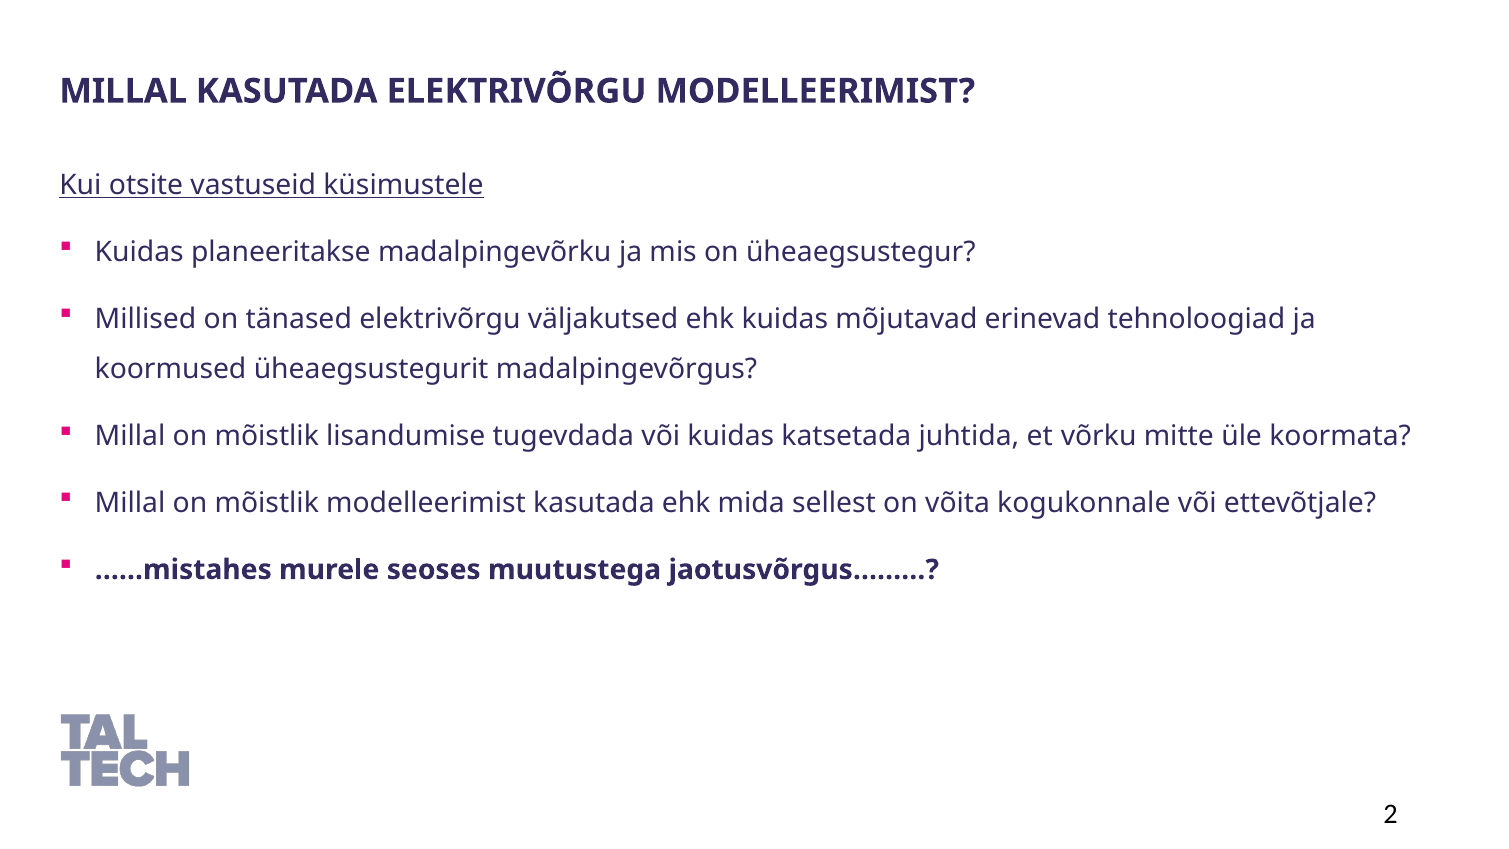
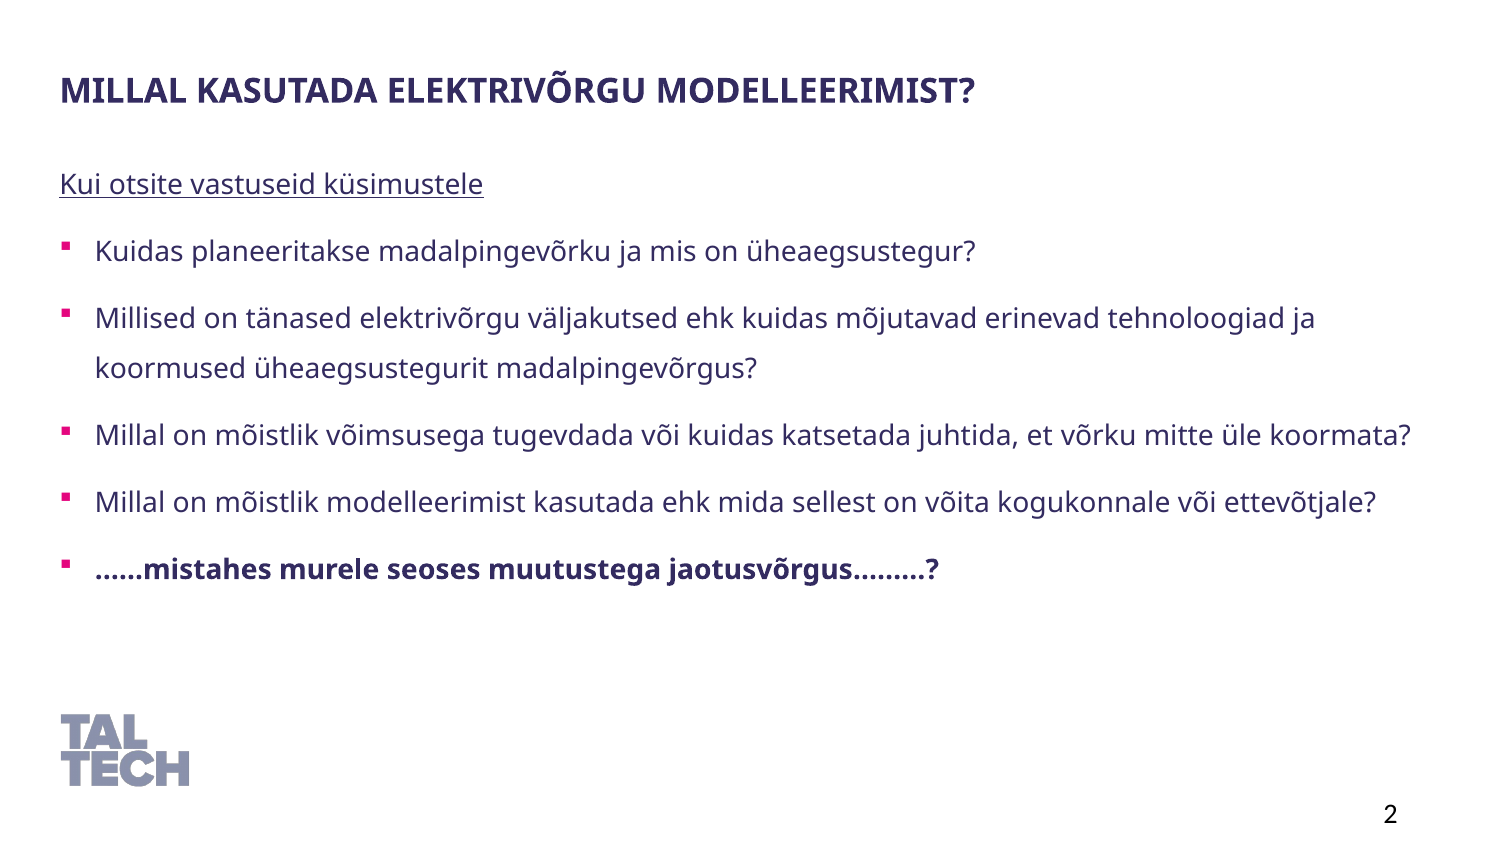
lisandumise: lisandumise -> võimsusega (406, 436)
